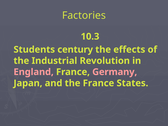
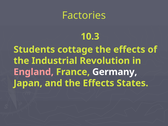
century: century -> cottage (75, 50)
Germany colour: pink -> white (115, 72)
and the France: France -> Effects (98, 83)
